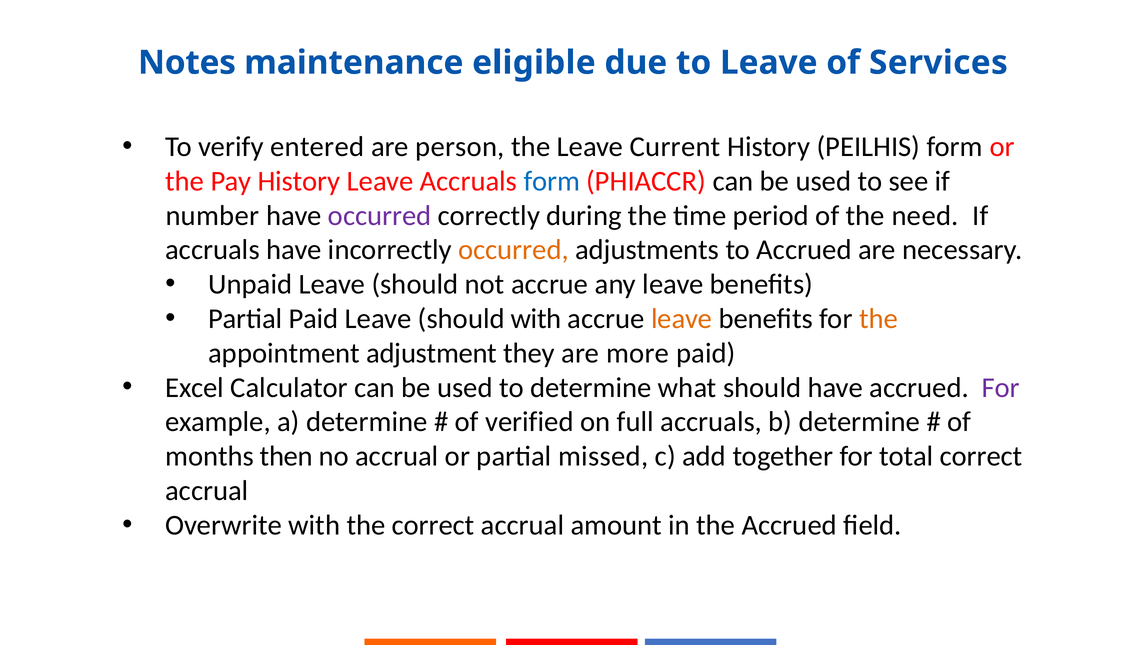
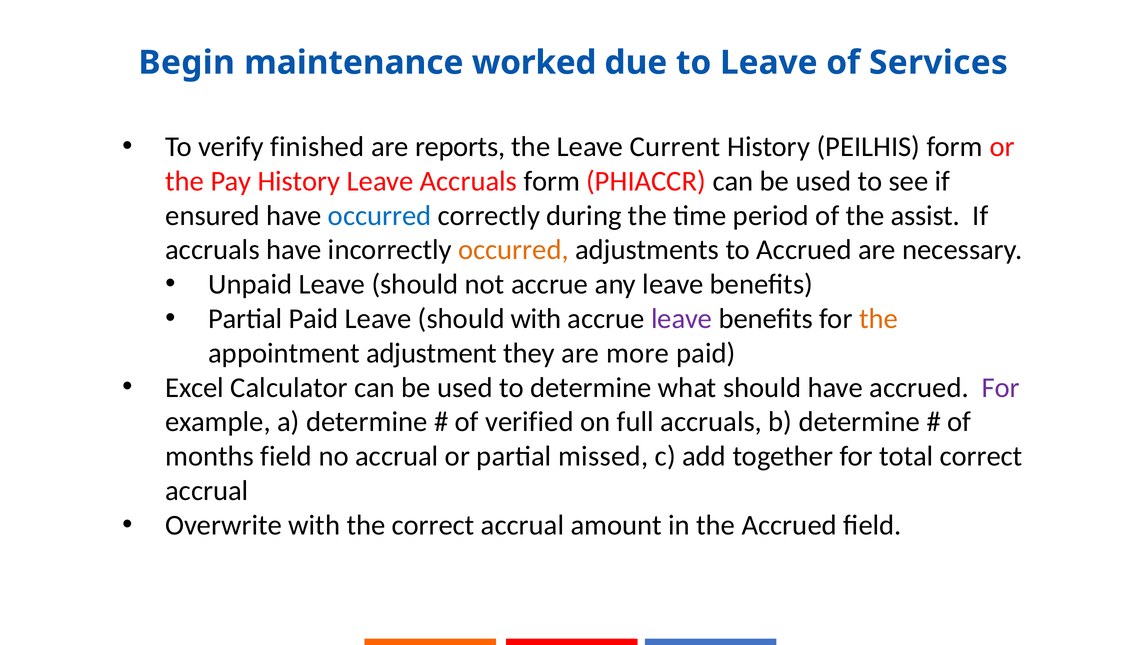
Notes: Notes -> Begin (187, 63)
eligible: eligible -> worked (534, 63)
entered: entered -> finished (317, 147)
person: person -> reports (460, 147)
form colour: blue -> black (552, 181)
number: number -> ensured (213, 216)
occurred colour: purple -> blue (380, 216)
need: need -> assist (925, 216)
leave colour: orange -> purple (682, 319)
months then: then -> field (286, 457)
